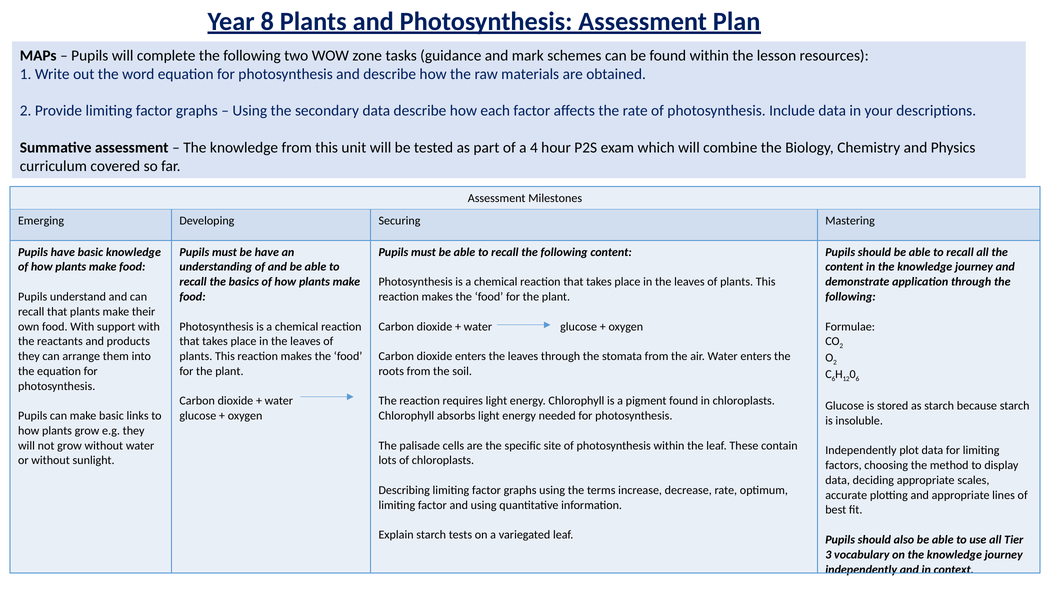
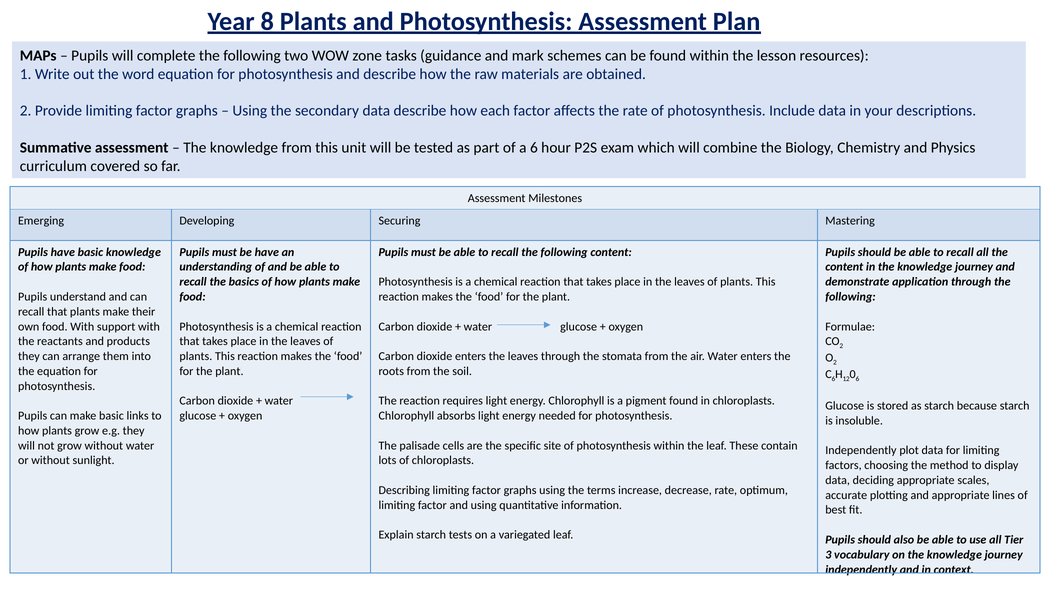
a 4: 4 -> 6 (534, 148)
